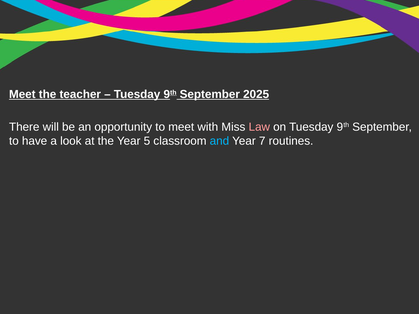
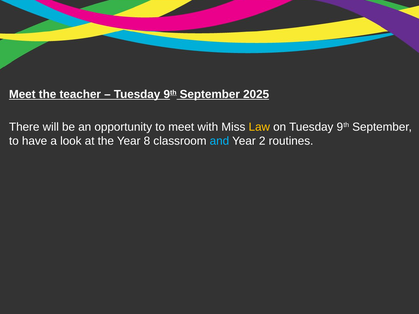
Law colour: pink -> yellow (259, 127)
5: 5 -> 8 (147, 141)
7: 7 -> 2 (262, 141)
